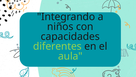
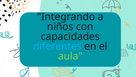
diferentes colour: light green -> light blue (57, 46)
